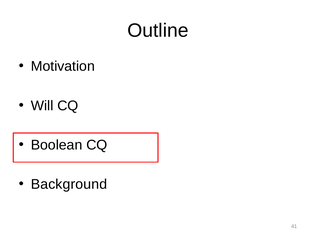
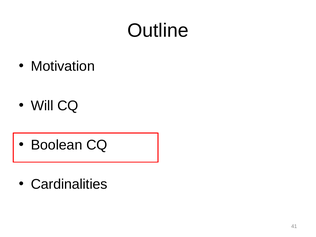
Background: Background -> Cardinalities (69, 184)
